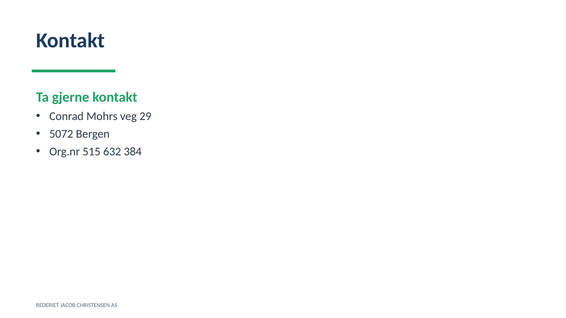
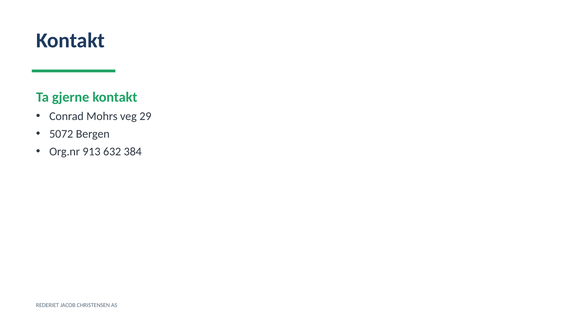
515: 515 -> 913 (92, 152)
